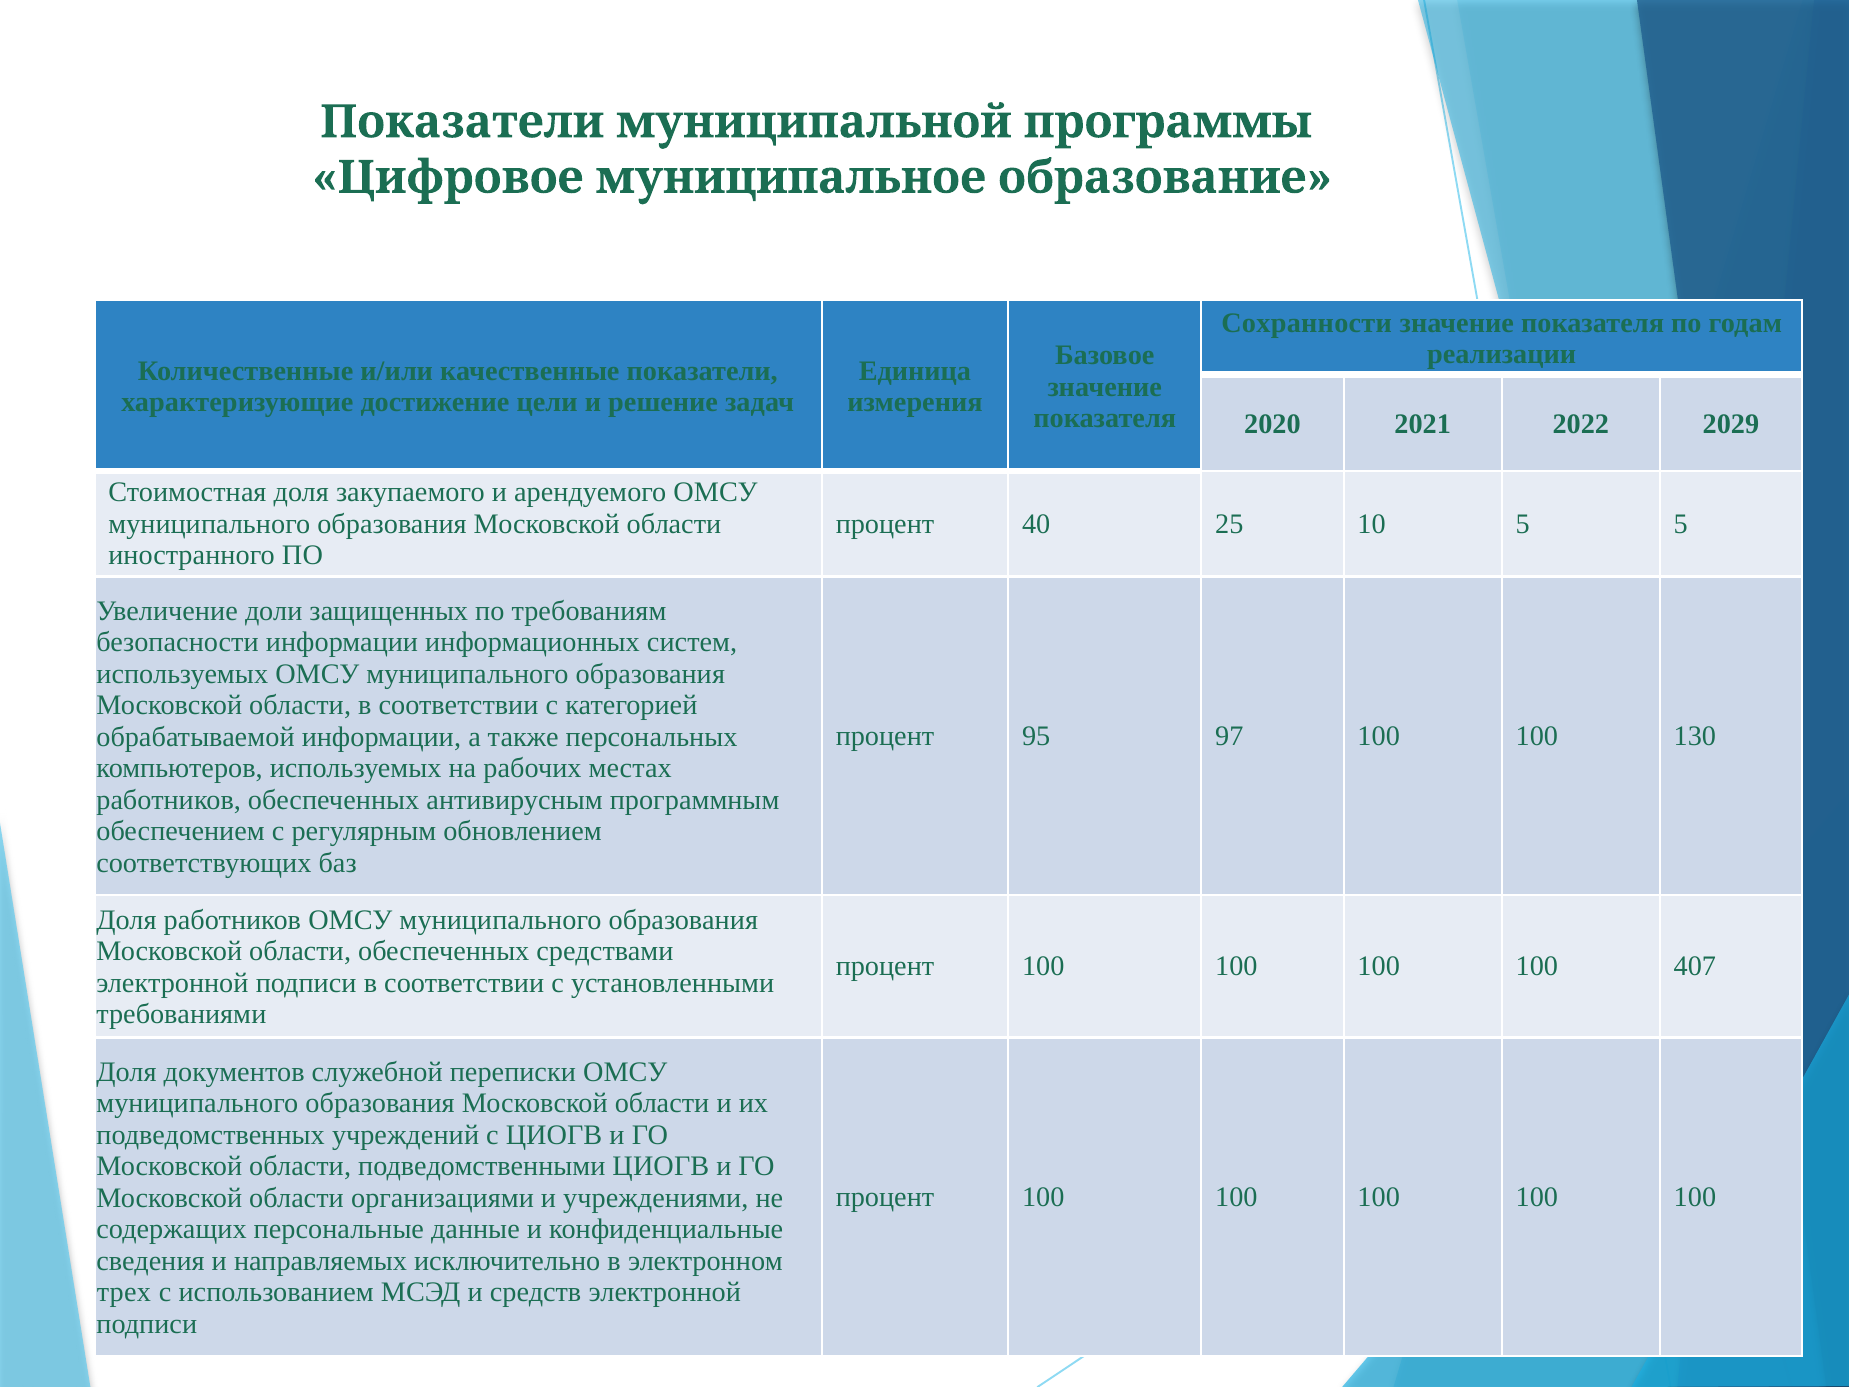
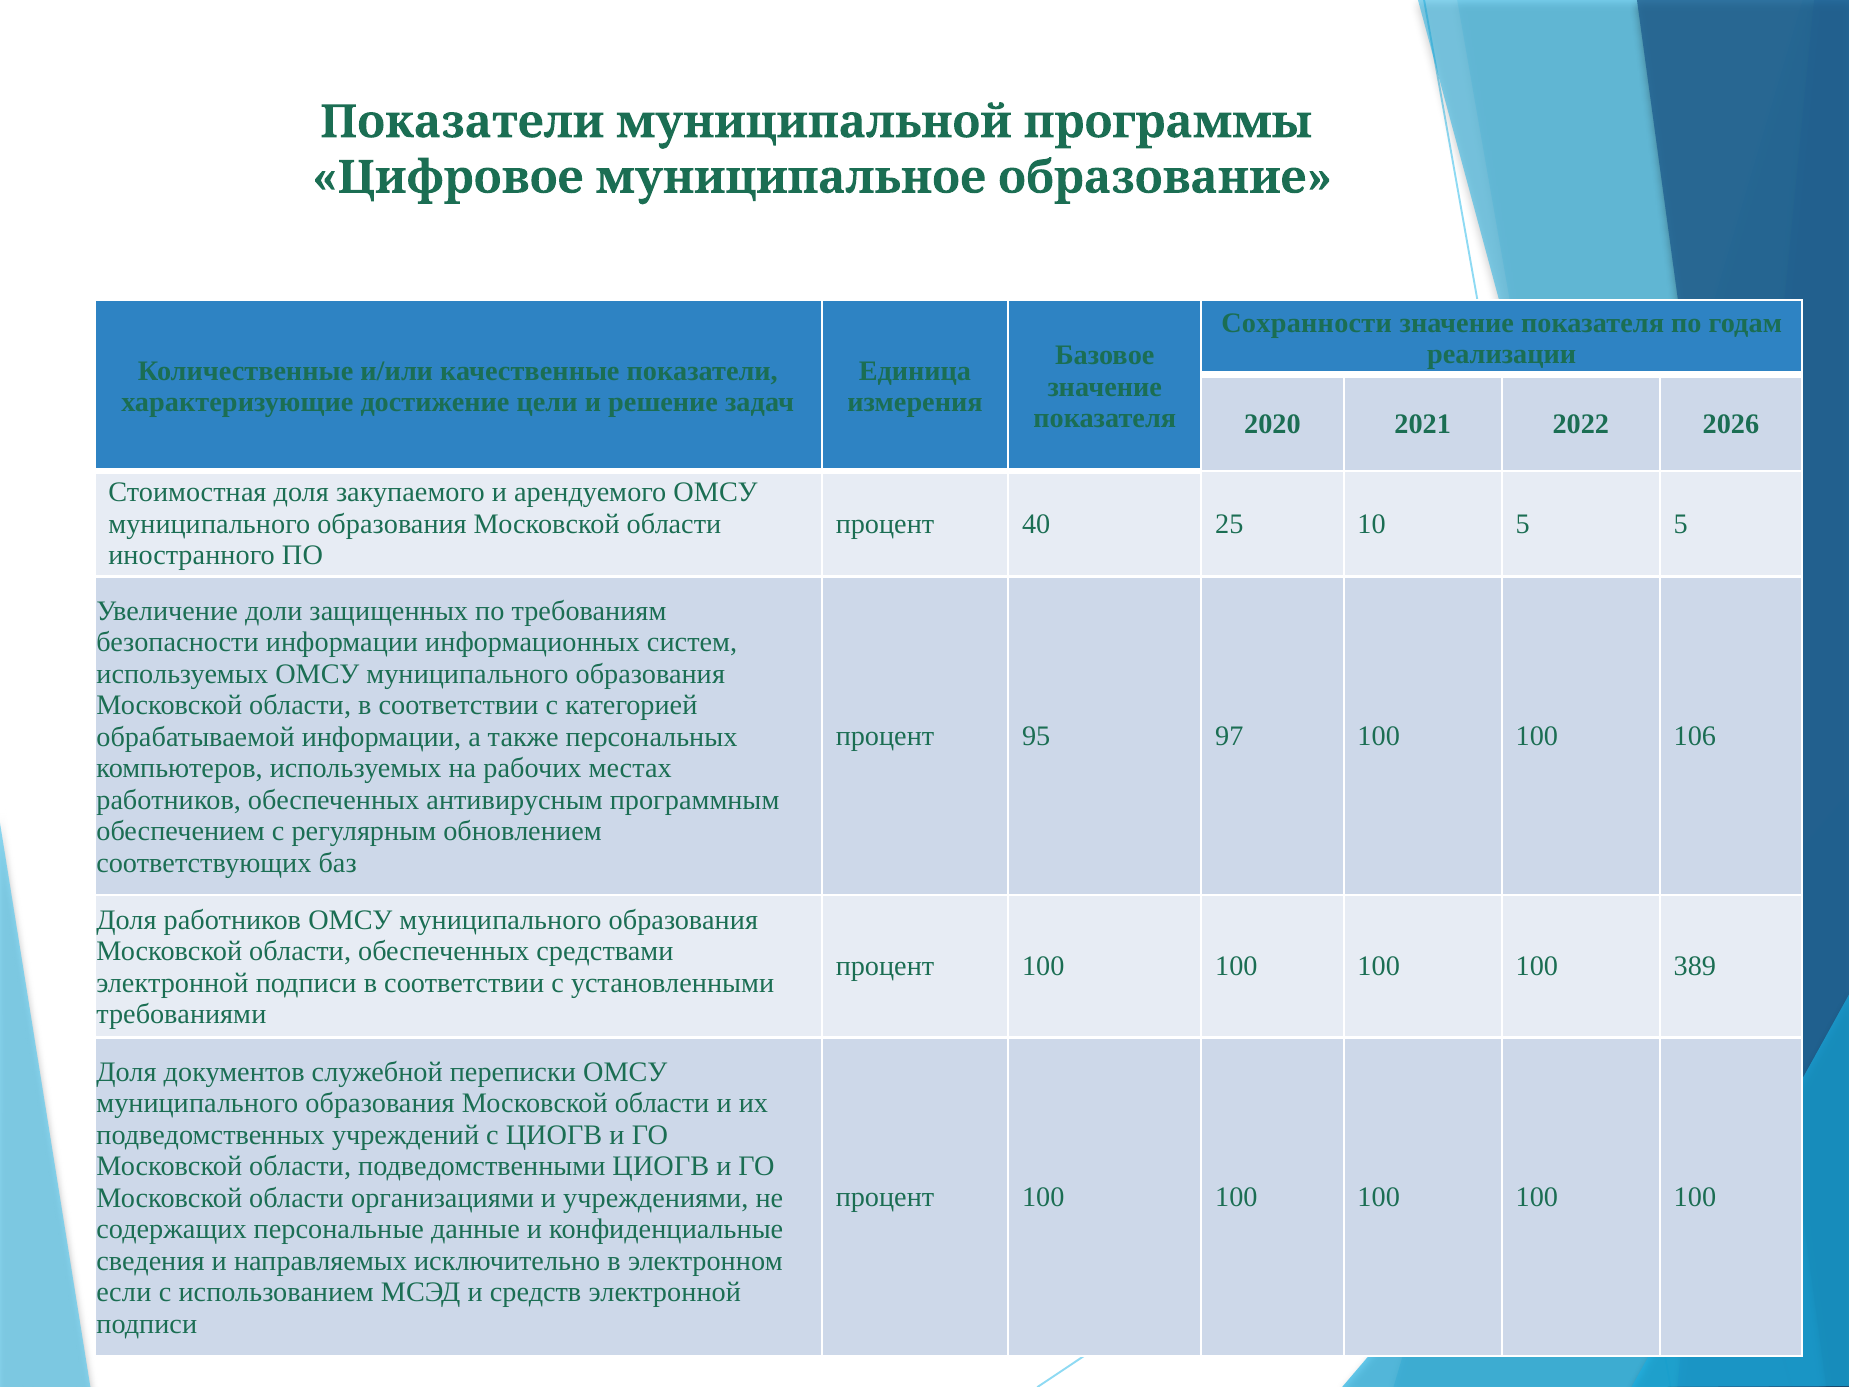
2029: 2029 -> 2026 (1731, 424)
130: 130 -> 106 (1695, 736)
407: 407 -> 389 (1695, 966)
трех: трех -> если (124, 1292)
